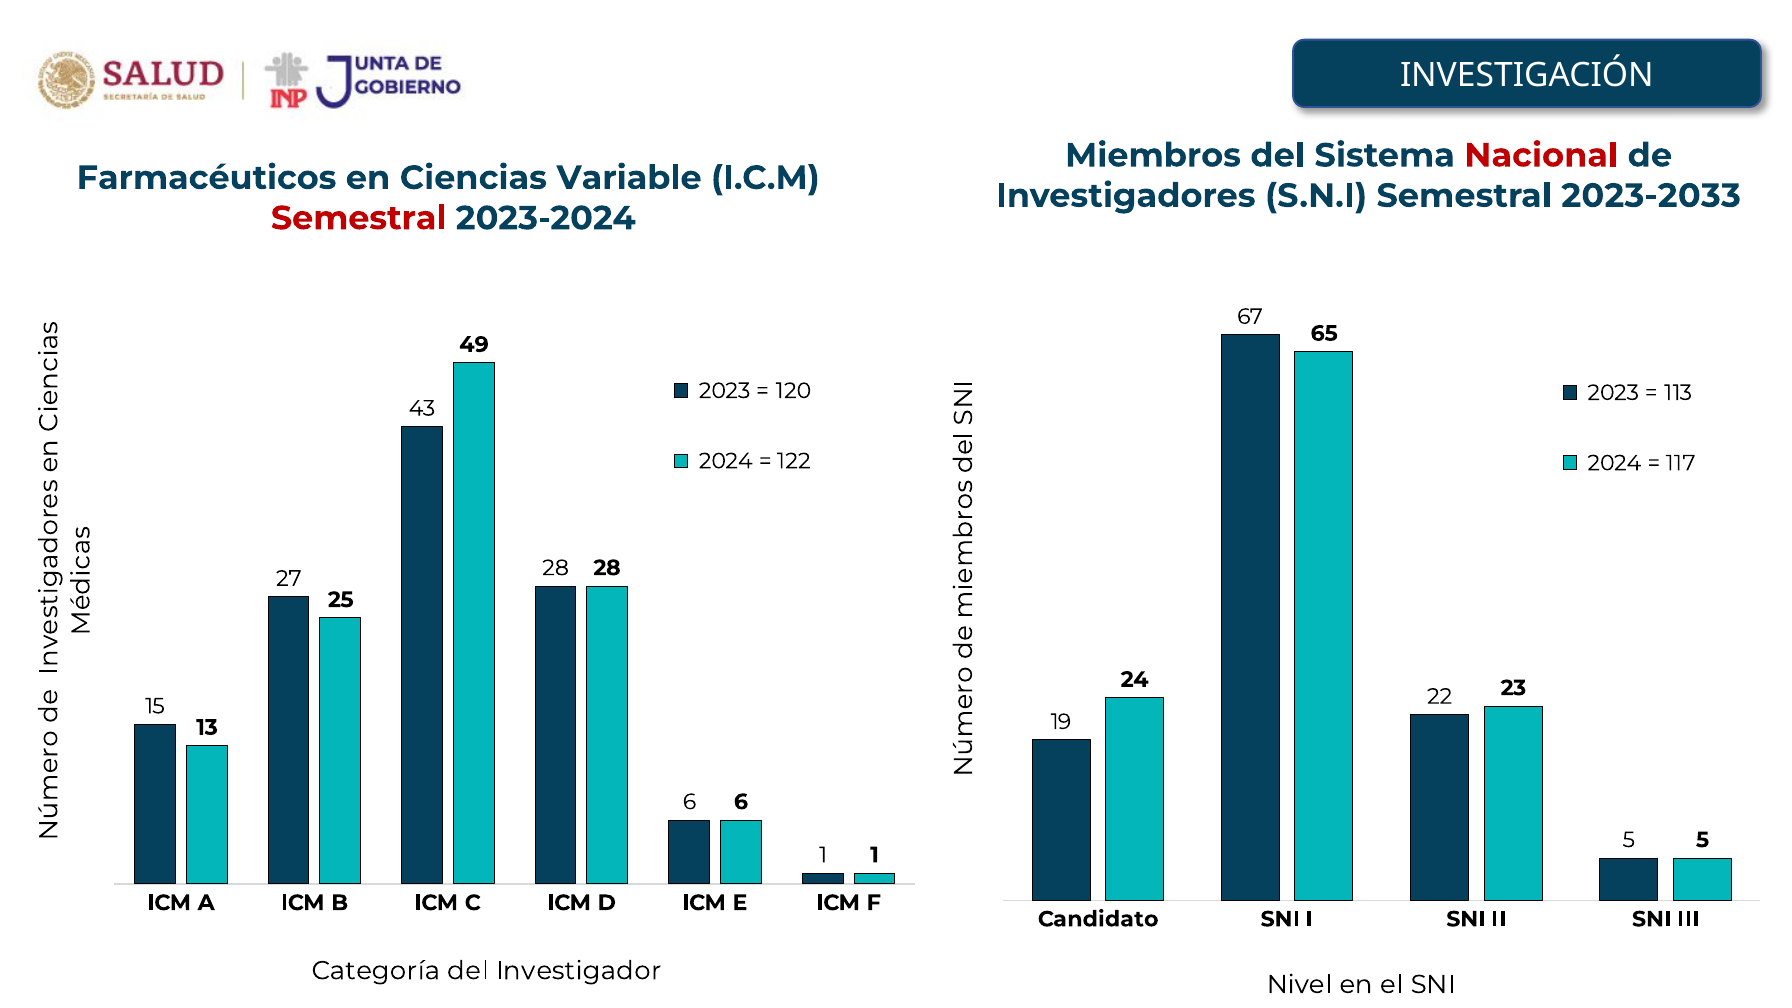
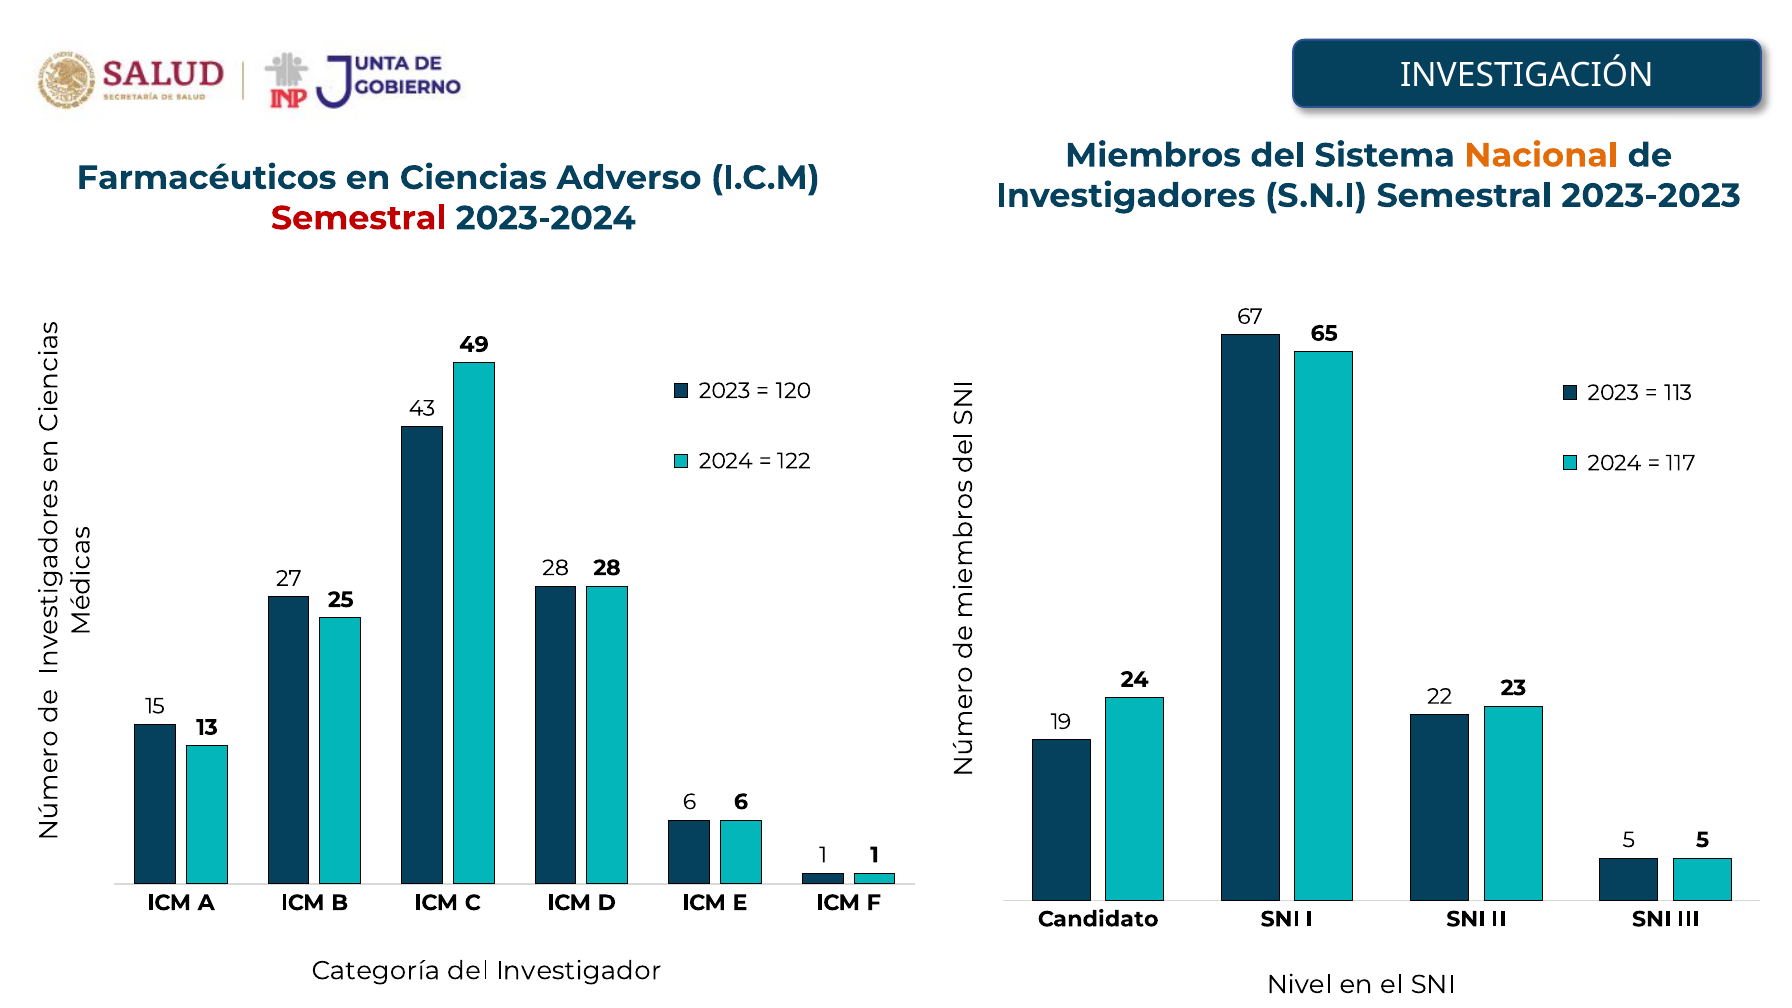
Nacional colour: red -> orange (1541, 155)
Variable: Variable -> Adverso (629, 178)
2023-2033: 2023-2033 -> 2023-2023 (1651, 196)
